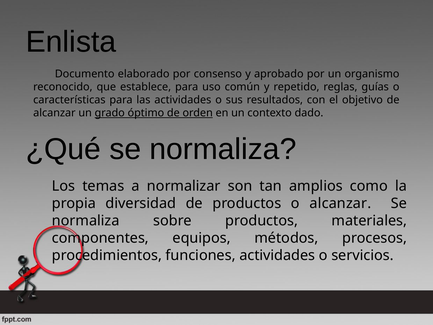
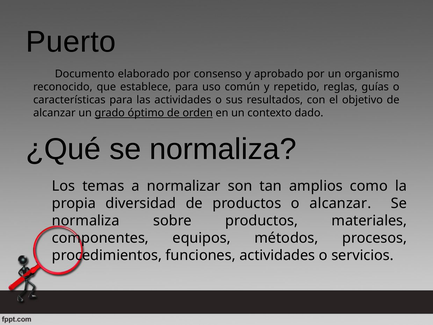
Enlista: Enlista -> Puerto (71, 42)
